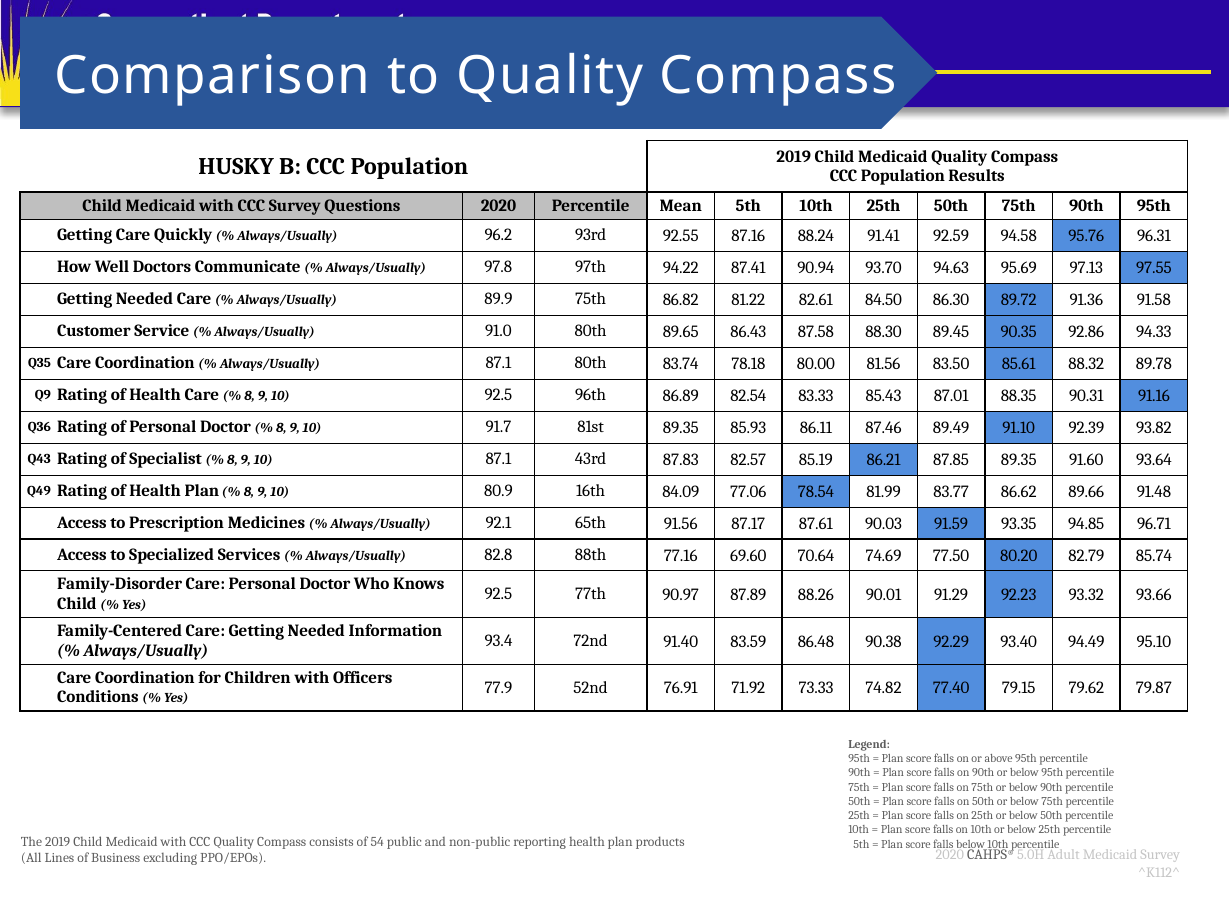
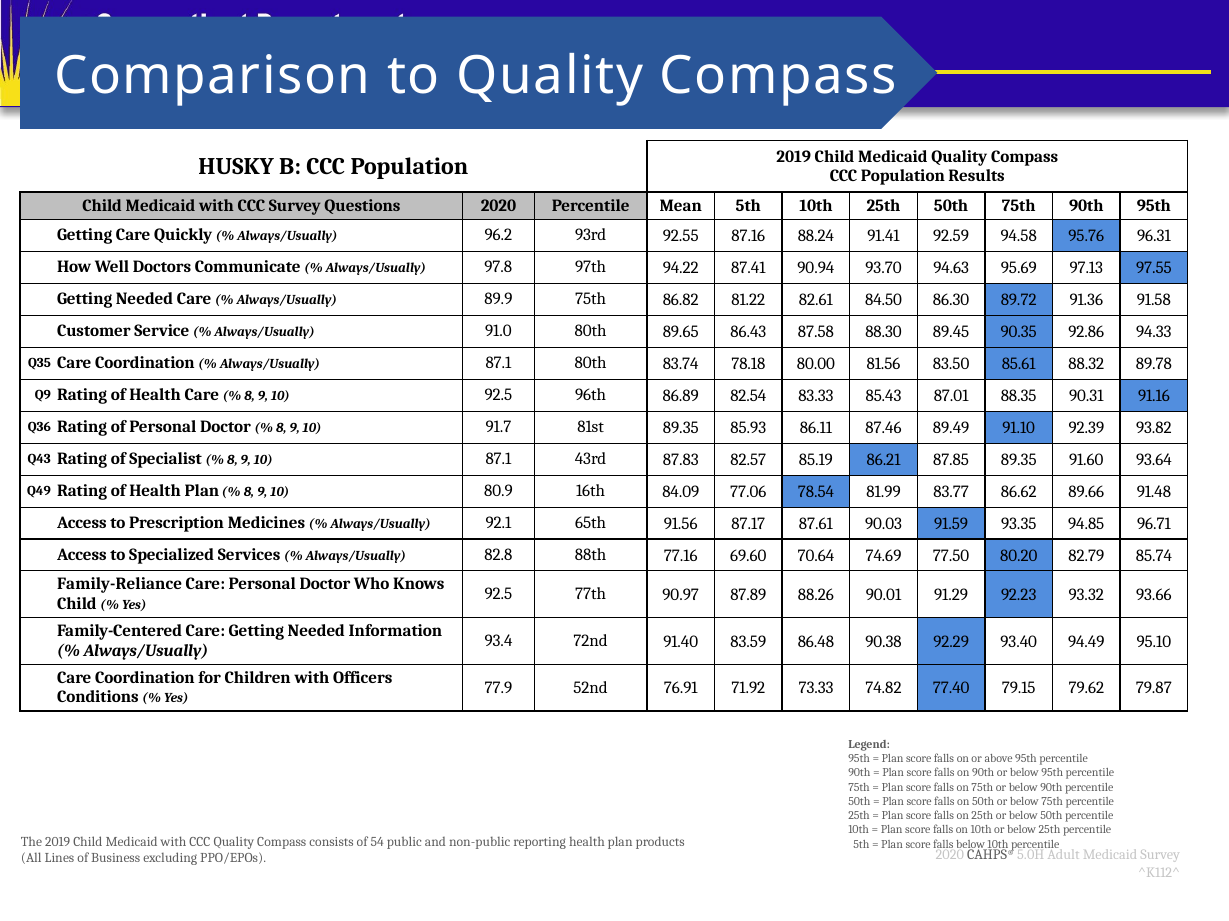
Family-Disorder: Family-Disorder -> Family-Reliance (120, 585)
